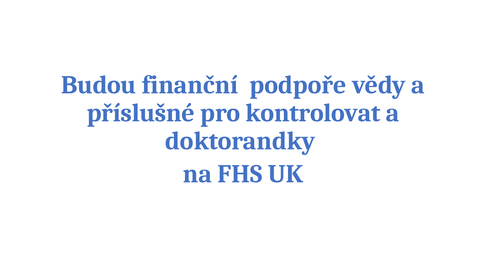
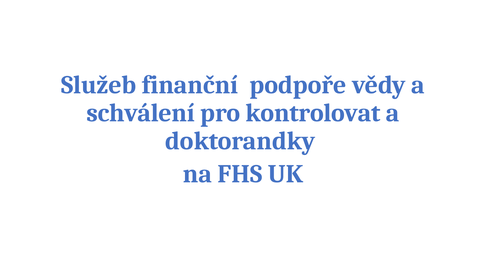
Budou: Budou -> Služeb (99, 85)
příslušné: příslušné -> schválení (141, 113)
